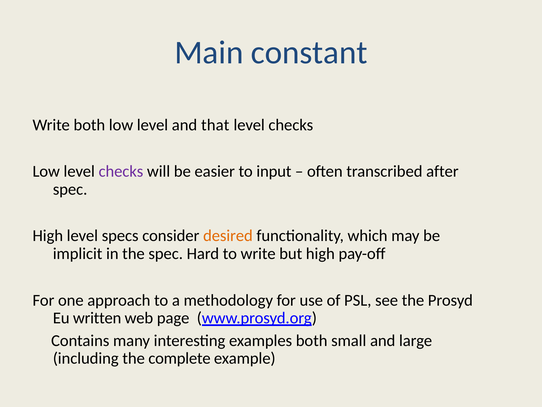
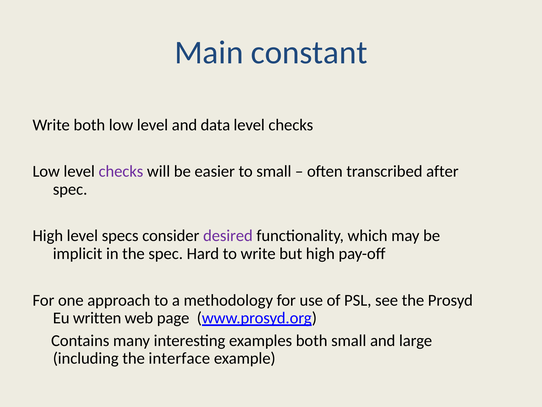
that: that -> data (215, 125)
to input: input -> small (274, 171)
desired colour: orange -> purple (228, 236)
complete: complete -> interface (179, 358)
